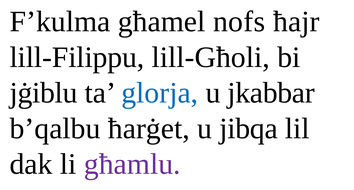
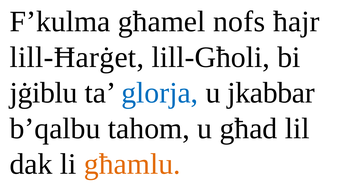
lill-Filippu: lill-Filippu -> lill-Ħarġet (77, 57)
ħarġet: ħarġet -> tahom (149, 129)
jibqa: jibqa -> għad (248, 129)
għamlu colour: purple -> orange (132, 165)
